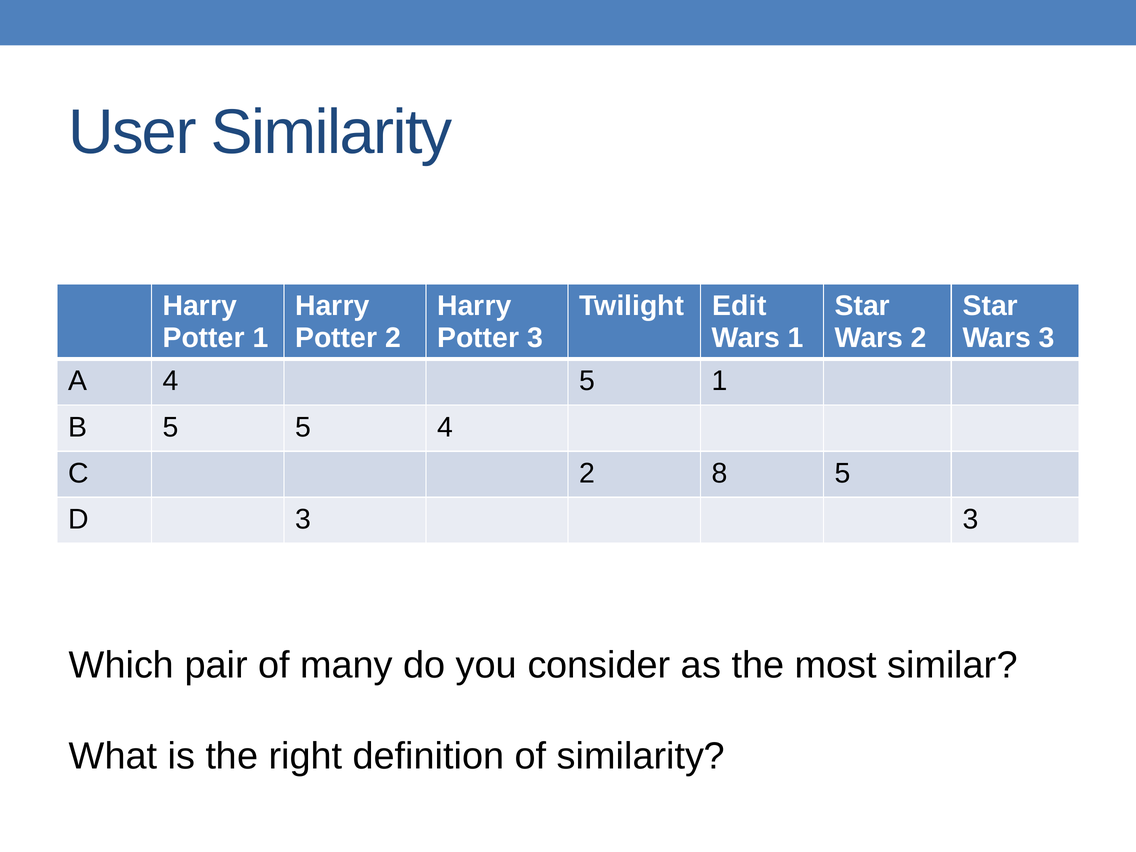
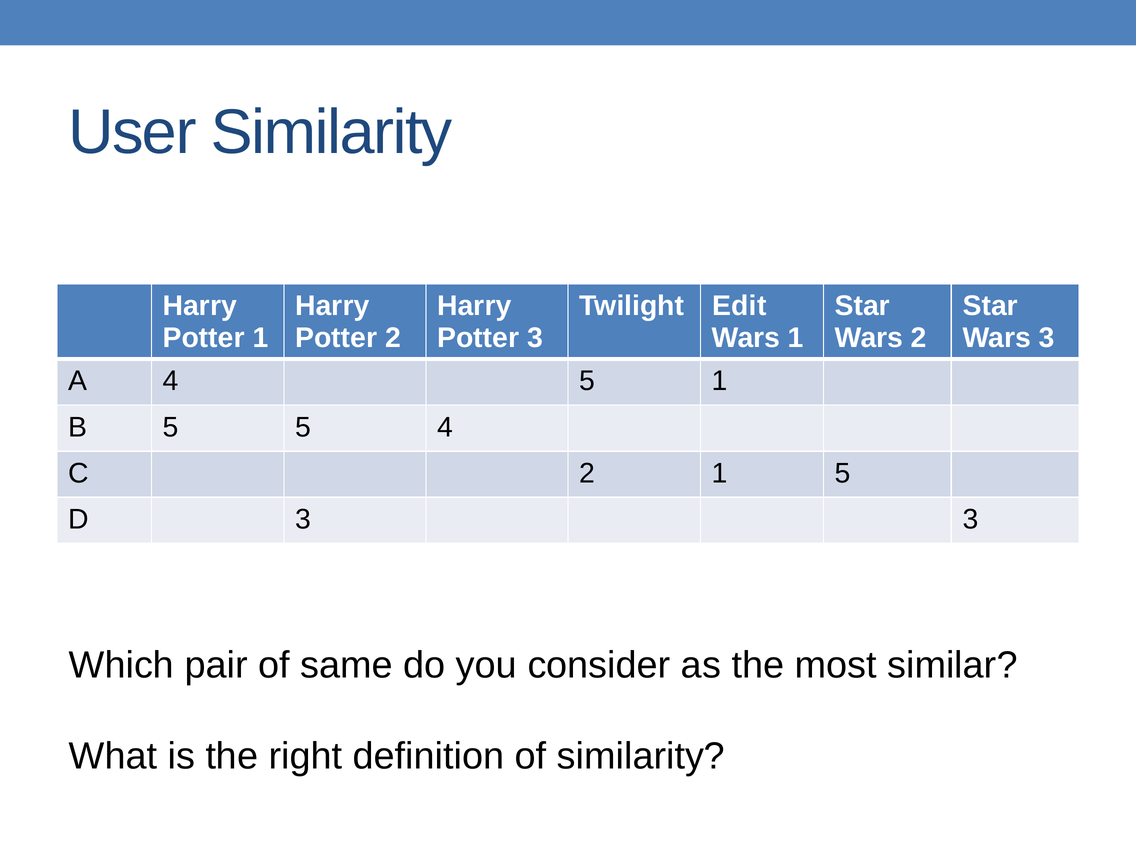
2 8: 8 -> 1 (720, 473)
many: many -> same (346, 665)
